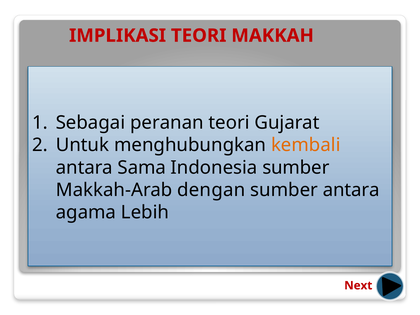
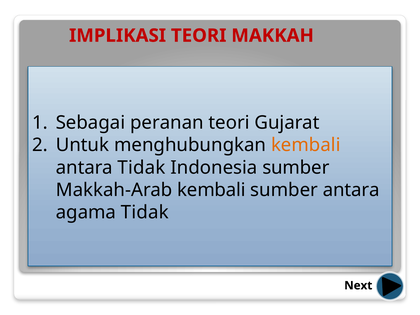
antara Sama: Sama -> Tidak (142, 168)
Makkah-Arab dengan: dengan -> kembali (211, 190)
agama Lebih: Lebih -> Tidak (145, 212)
Next colour: red -> black (358, 286)
